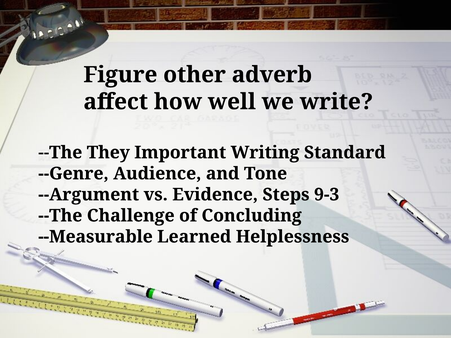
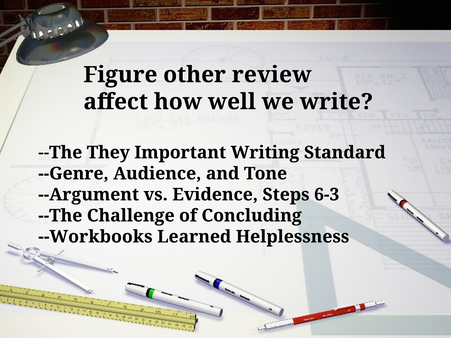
adverb: adverb -> review (272, 75)
9-3: 9-3 -> 6-3 (327, 195)
--Measurable: --Measurable -> --Workbooks (95, 237)
